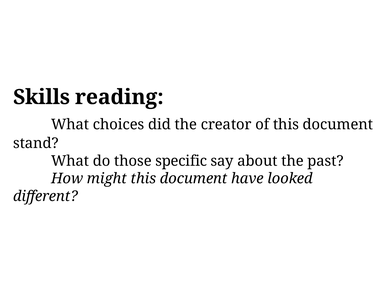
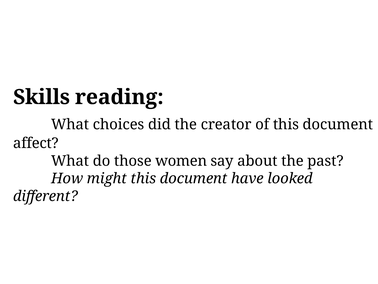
stand: stand -> affect (36, 143)
specific: specific -> women (181, 161)
